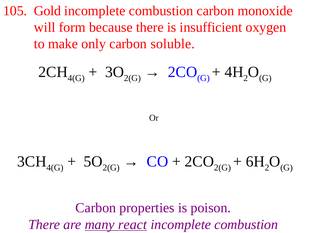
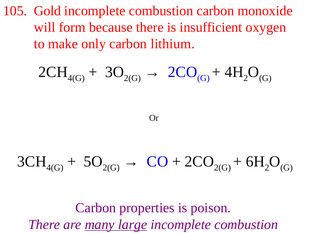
soluble: soluble -> lithium (173, 44)
react: react -> large (133, 224)
